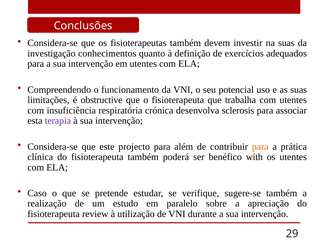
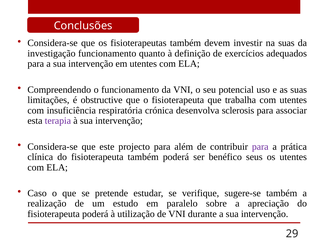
investigação conhecimentos: conhecimentos -> funcionamento (107, 54)
para colour: orange -> purple (260, 147)
with: with -> seus (254, 157)
fisioterapeuta review: review -> poderá (95, 214)
